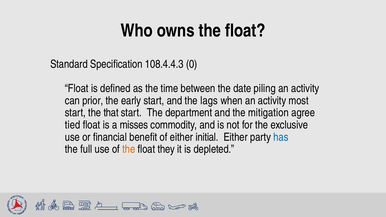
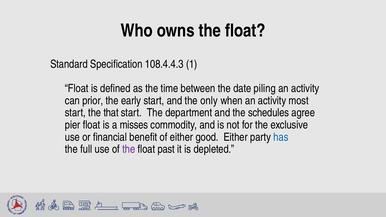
0: 0 -> 1 (192, 64)
lags: lags -> only (209, 101)
mitigation: mitigation -> schedules (269, 113)
tied: tied -> pier (73, 125)
initial: initial -> good (207, 137)
the colour: orange -> purple (129, 149)
they: they -> past (166, 149)
